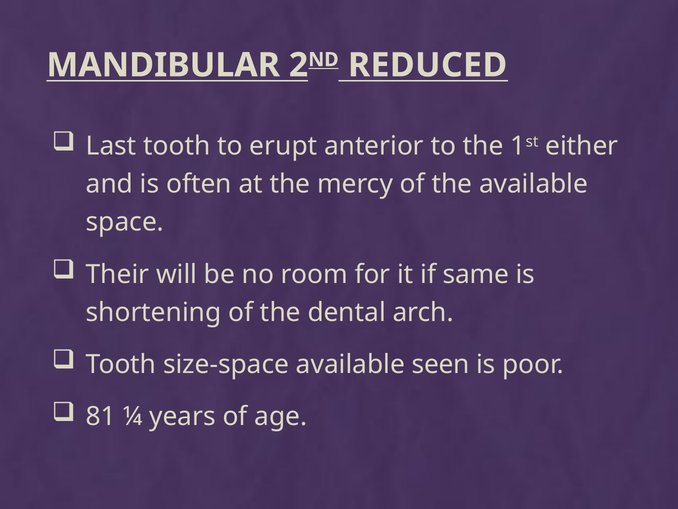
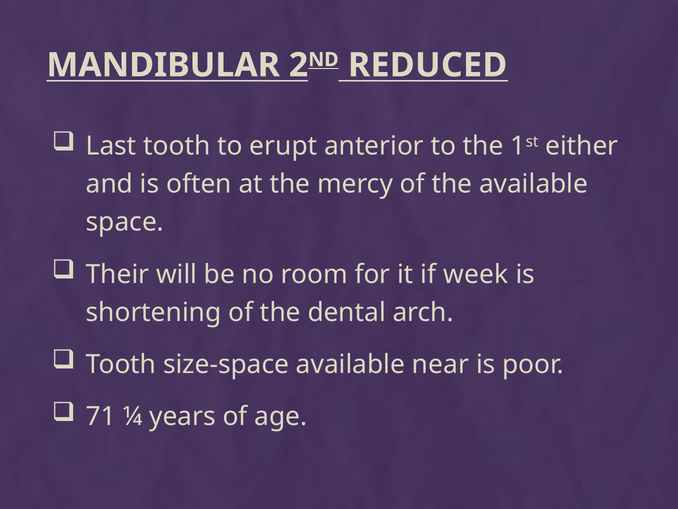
same: same -> week (476, 274)
seen: seen -> near (441, 364)
81: 81 -> 71 (101, 416)
